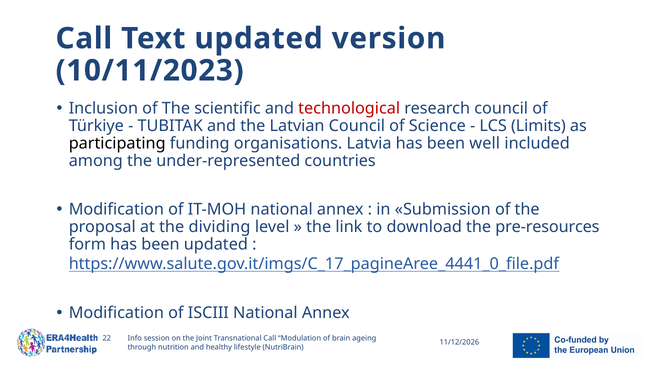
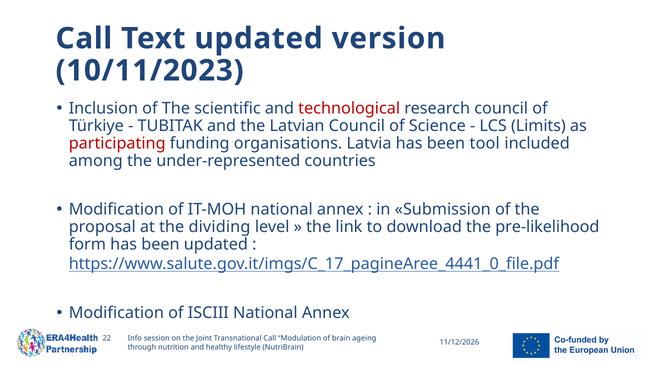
participating colour: black -> red (117, 143)
well: well -> tool (485, 143)
pre-resources: pre-resources -> pre-likelihood (547, 227)
